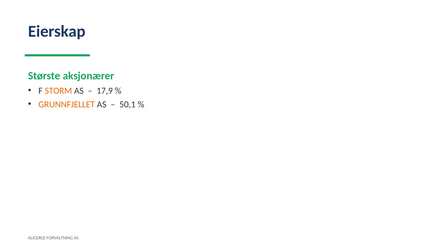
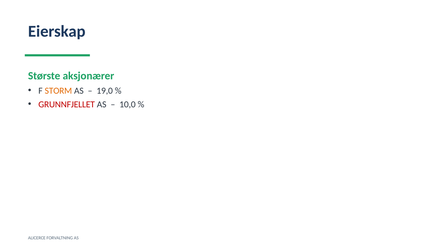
17,9: 17,9 -> 19,0 (105, 91)
GRUNNFJELLET colour: orange -> red (67, 104)
50,1: 50,1 -> 10,0 (127, 104)
